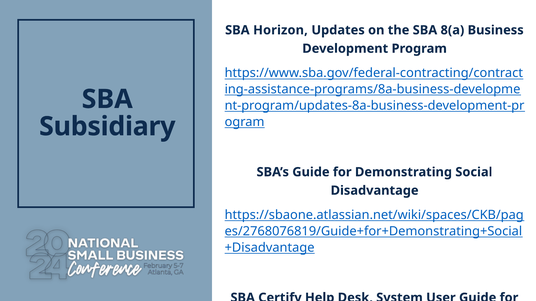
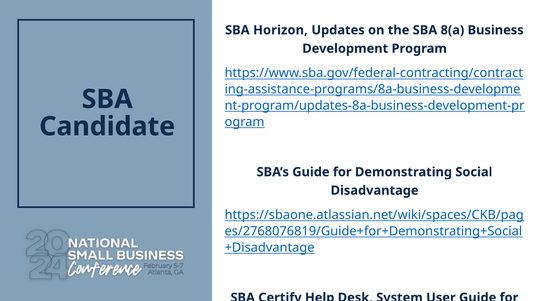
Subsidiary: Subsidiary -> Candidate (107, 127)
